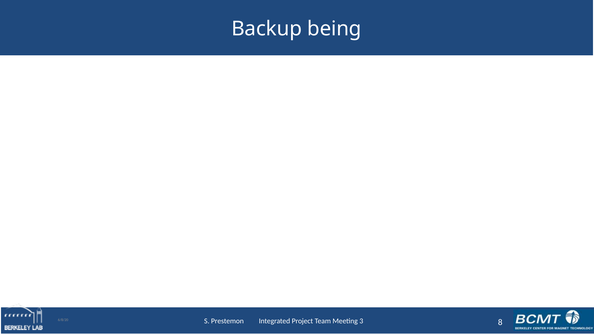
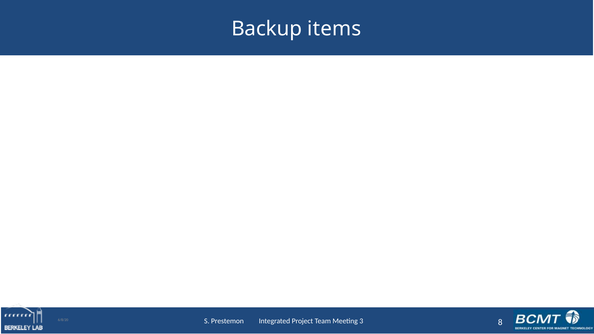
being: being -> items (334, 29)
